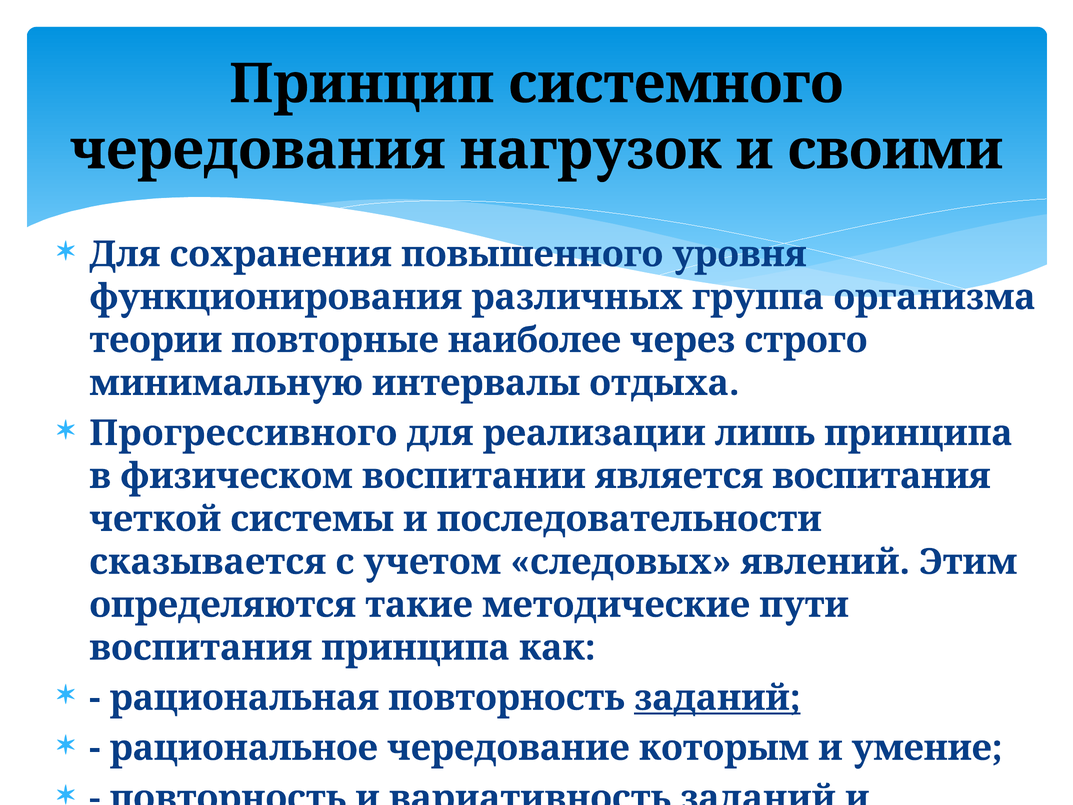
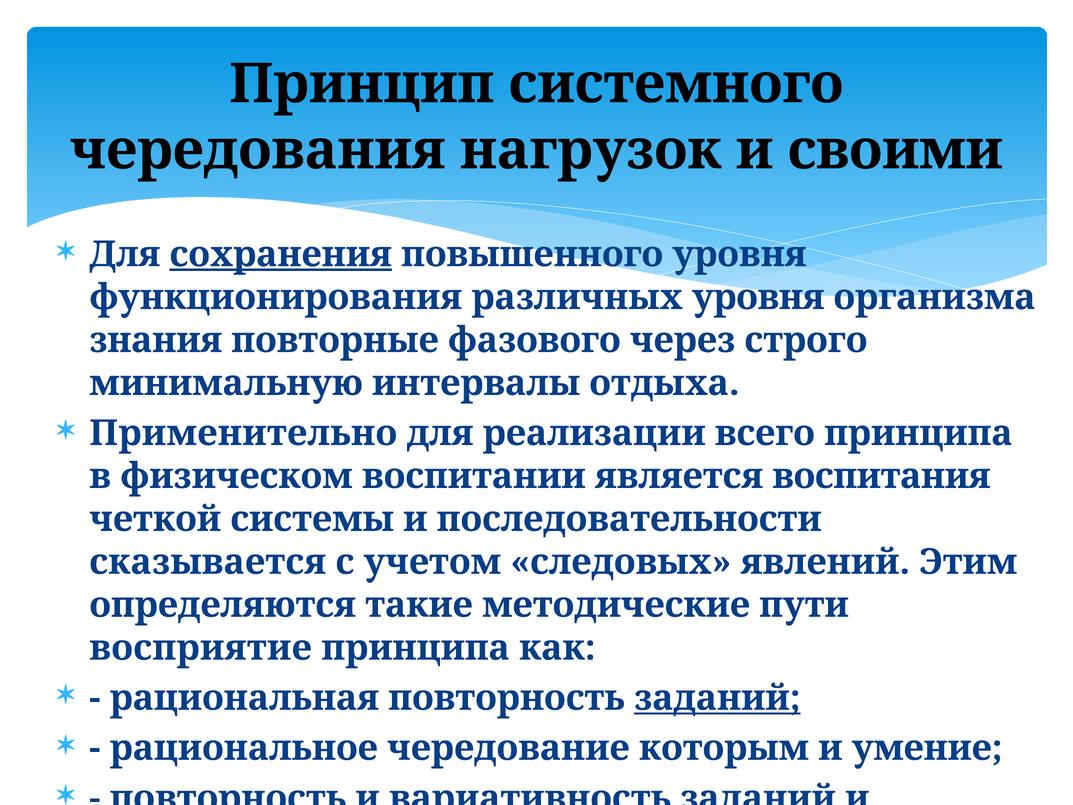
сохранения underline: none -> present (281, 254)
различных группа: группа -> уровня (758, 297)
теории: теории -> знания (156, 340)
наиболее: наиболее -> фазового (534, 340)
Прогрессивного: Прогрессивного -> Применительно (243, 433)
лишь: лишь -> всего (765, 433)
воспитания: воспитания -> восприятие (201, 648)
